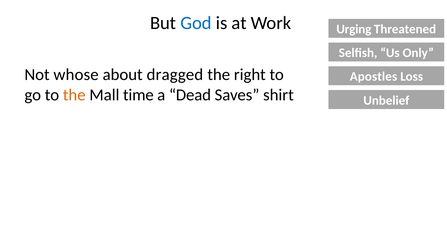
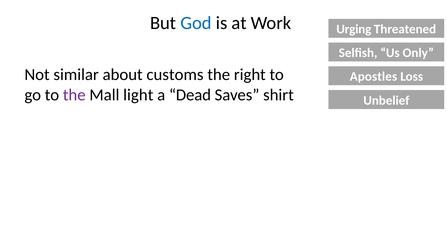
whose: whose -> similar (76, 74)
dragged: dragged -> customs (175, 74)
the colour: orange -> purple (74, 95)
time: time -> light (138, 95)
